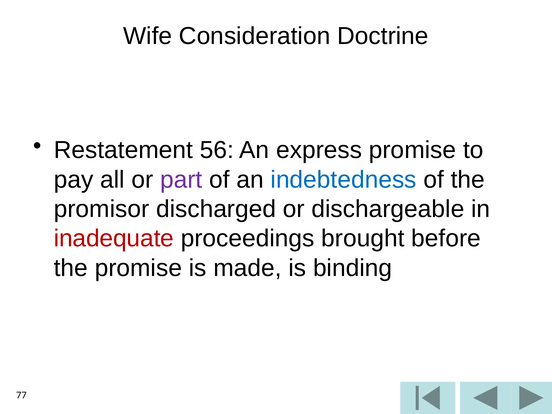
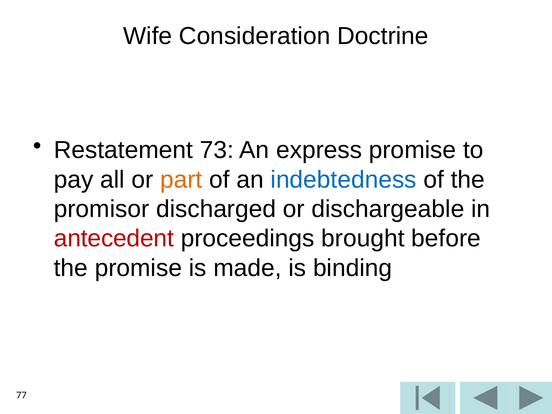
56: 56 -> 73 (217, 150)
part colour: purple -> orange (181, 180)
inadequate: inadequate -> antecedent (114, 238)
